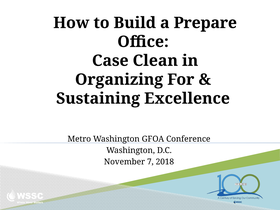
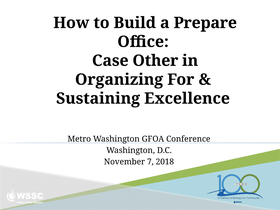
Clean: Clean -> Other (155, 61)
